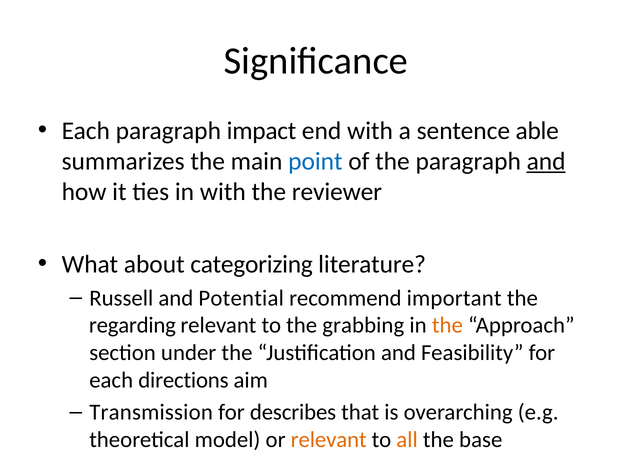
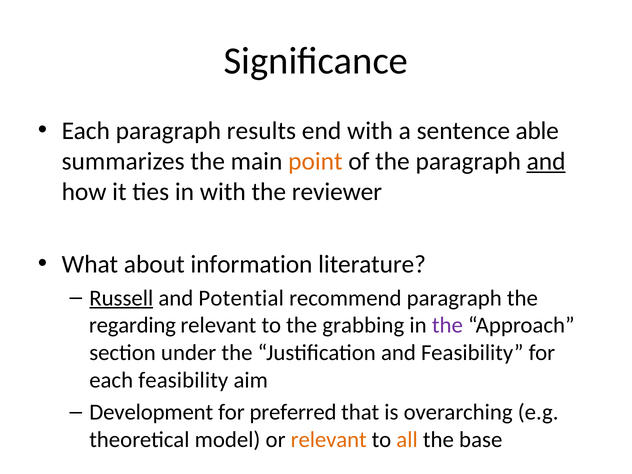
impact: impact -> results (261, 131)
point colour: blue -> orange (315, 161)
categorizing: categorizing -> information (251, 264)
Russell underline: none -> present (121, 298)
recommend important: important -> paragraph (454, 298)
the colour: orange -> purple (447, 325)
each directions: directions -> feasibility (183, 380)
Transmission: Transmission -> Development (151, 412)
describes: describes -> preferred (293, 412)
